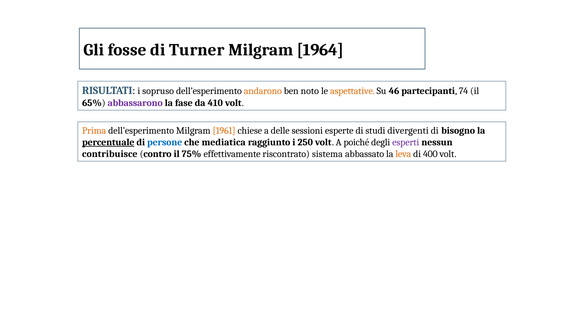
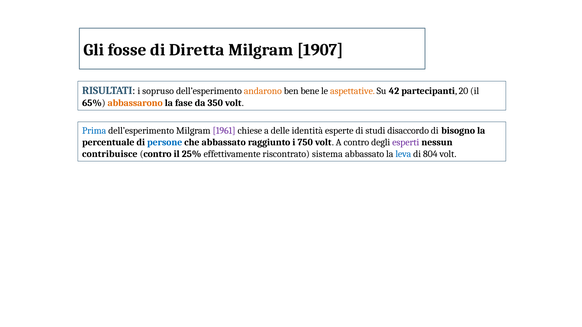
Turner: Turner -> Diretta (197, 50)
1964: 1964 -> 1907 (320, 50)
noto: noto -> bene (310, 91)
46: 46 -> 42 (394, 91)
74: 74 -> 20 (463, 91)
abbassarono colour: purple -> orange (135, 103)
410: 410 -> 350 (215, 103)
Prima colour: orange -> blue (94, 131)
1961 colour: orange -> purple (224, 131)
sessioni: sessioni -> identità (307, 131)
divergenti: divergenti -> disaccordo (408, 131)
percentuale underline: present -> none (108, 142)
che mediatica: mediatica -> abbassato (224, 142)
250: 250 -> 750 (305, 142)
A poiché: poiché -> contro (356, 142)
75%: 75% -> 25% (192, 154)
leva colour: orange -> blue (403, 154)
400: 400 -> 804 (430, 154)
